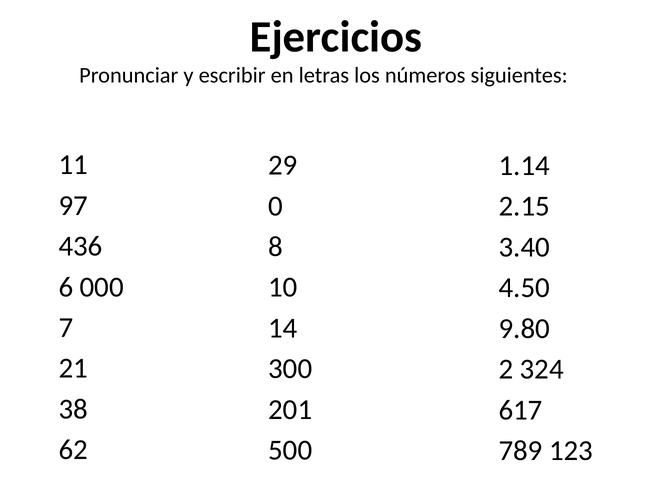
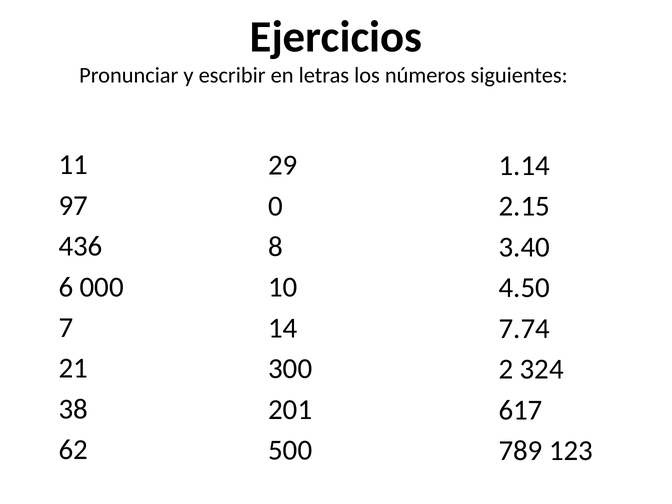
9.80: 9.80 -> 7.74 (524, 329)
